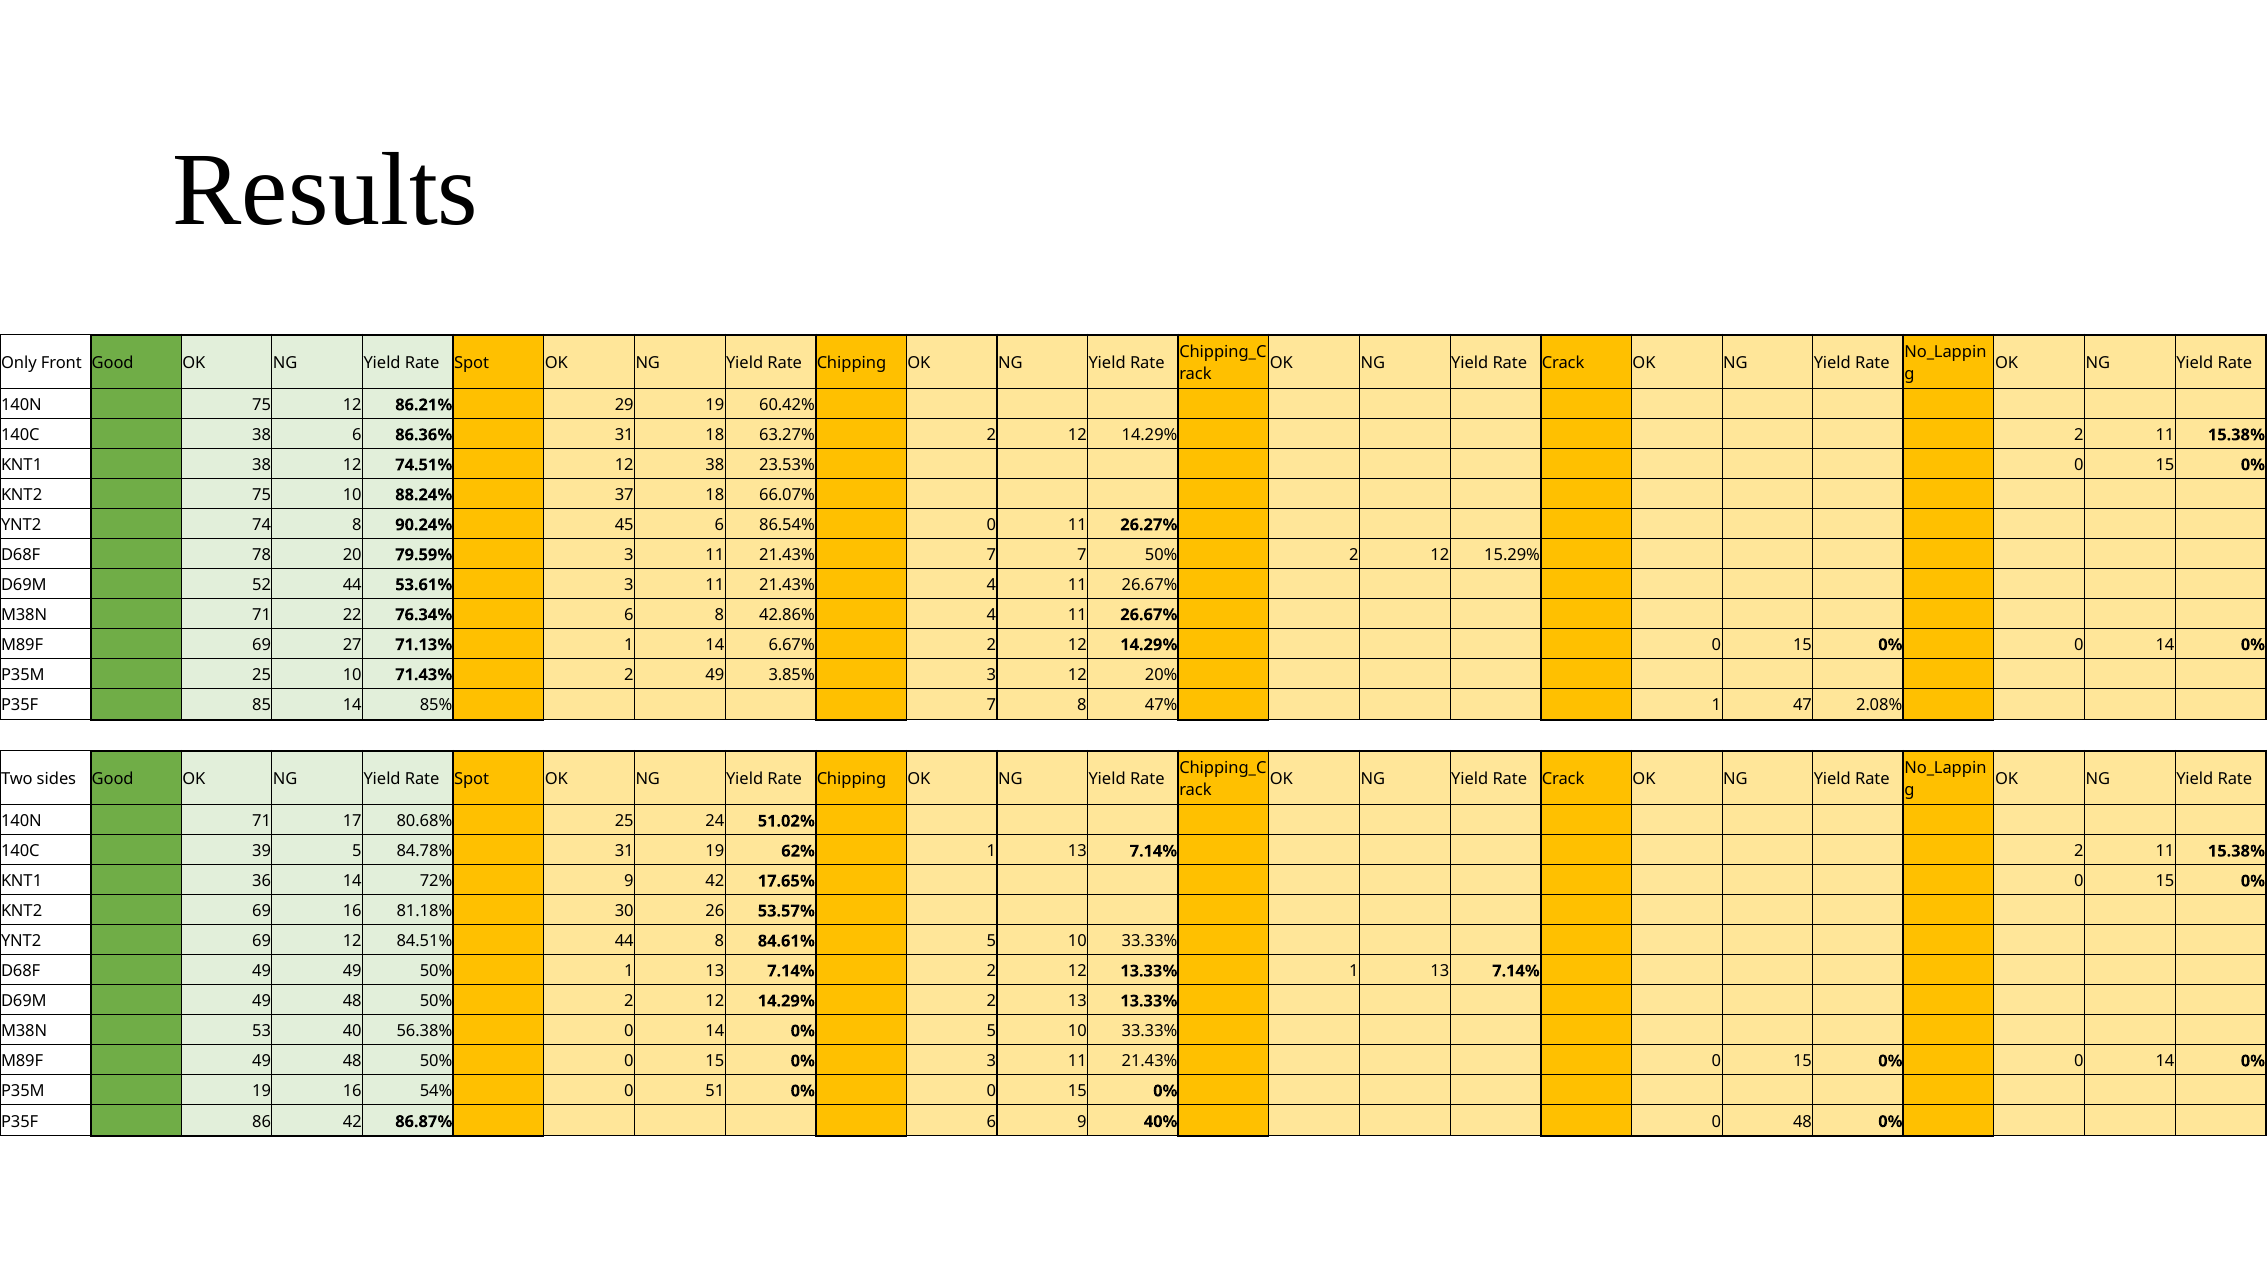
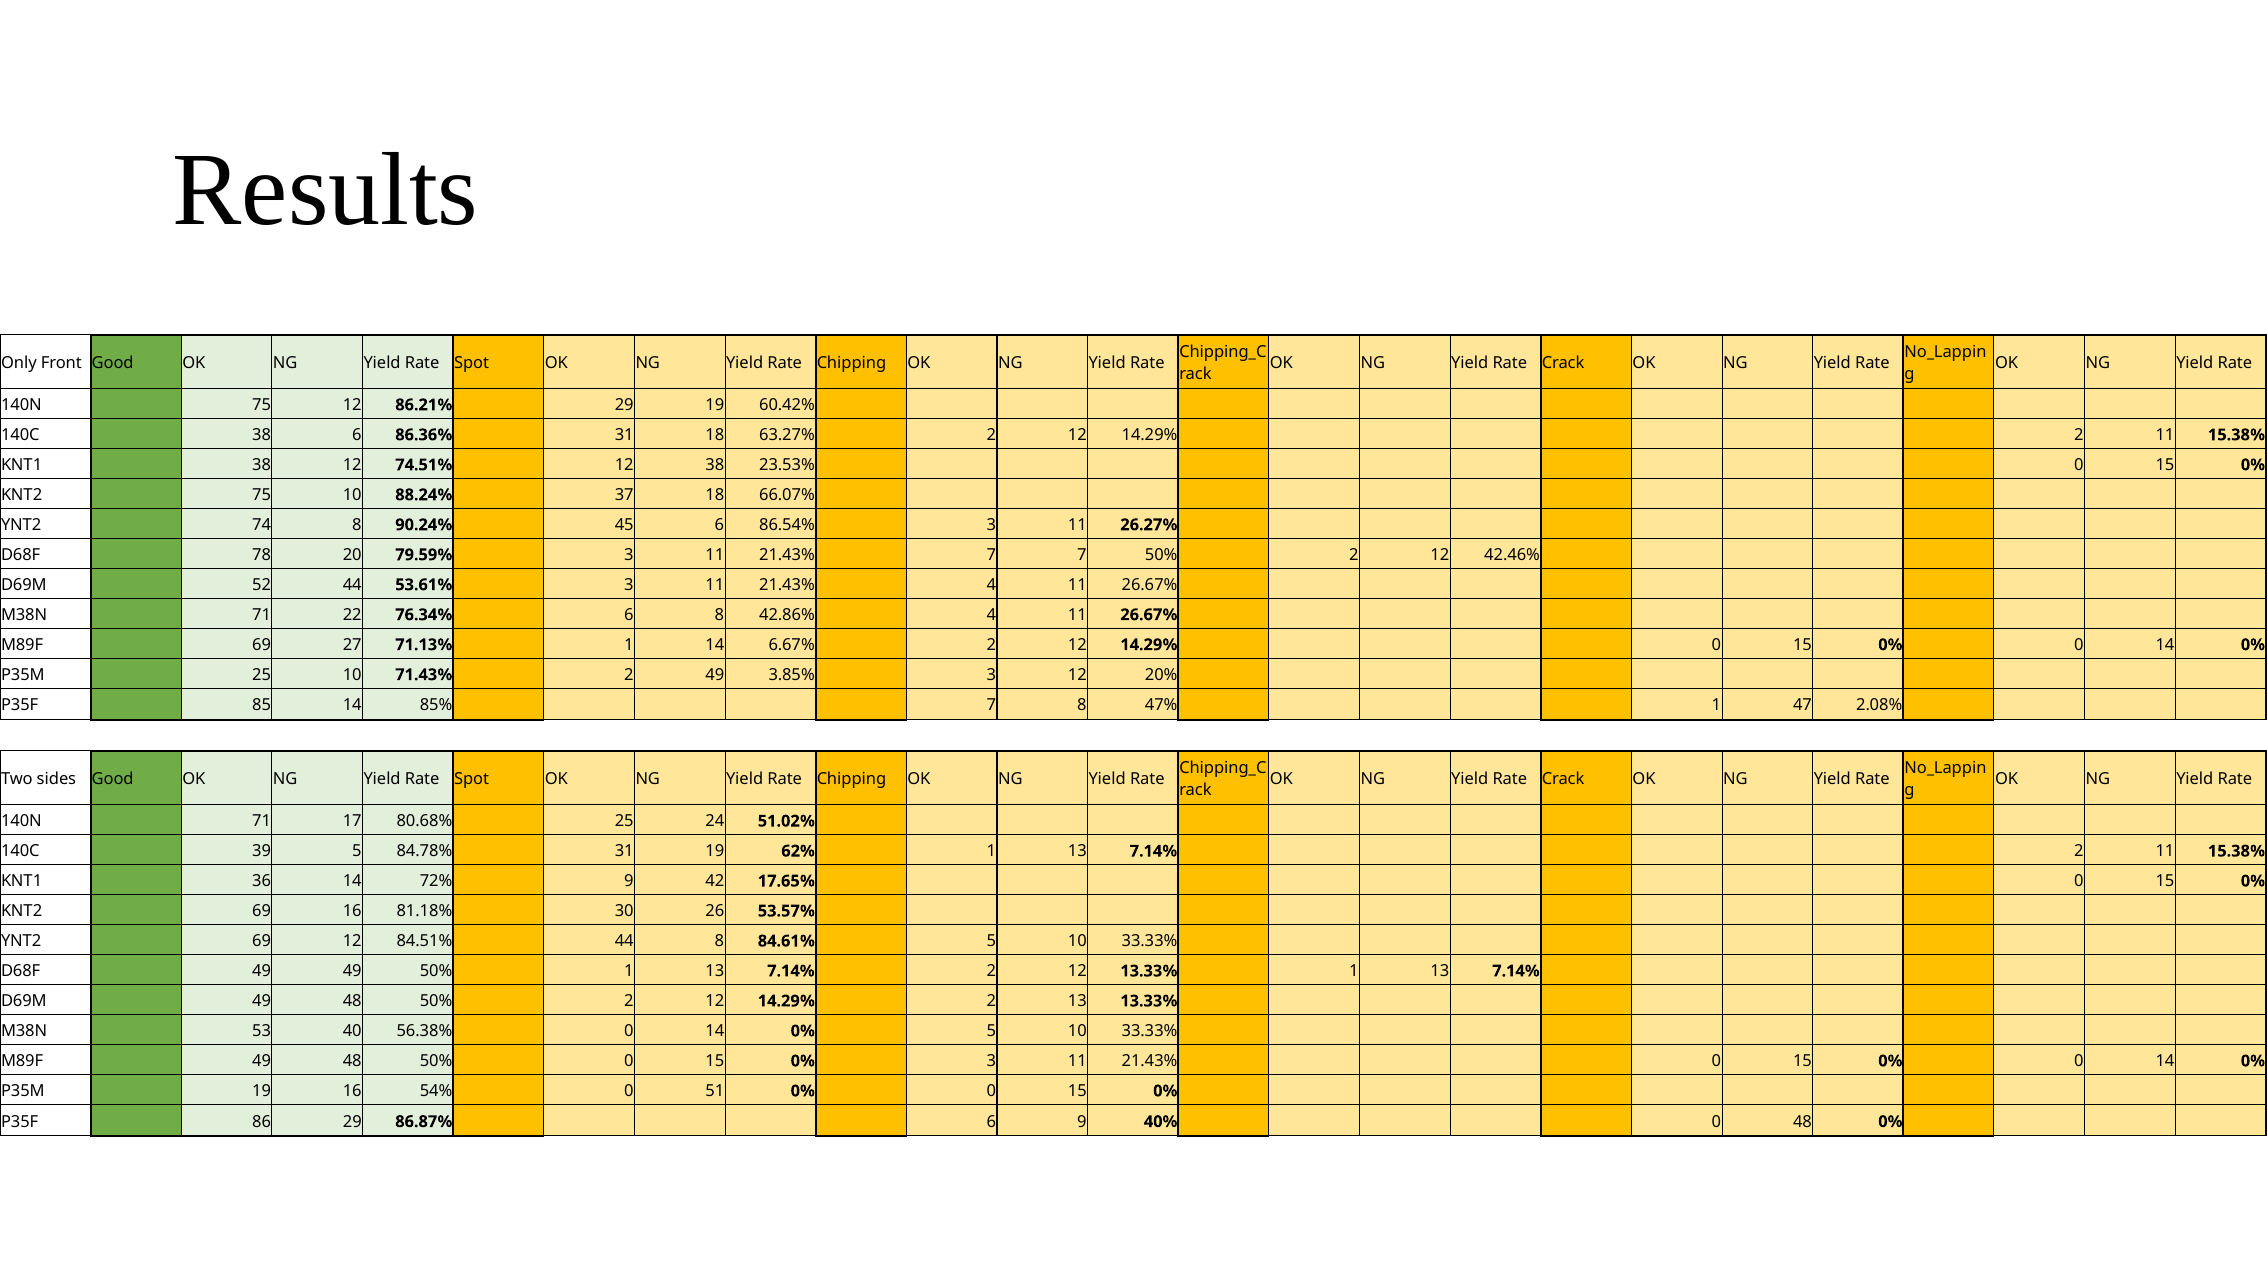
86.54% 0: 0 -> 3 (991, 525)
15.29%: 15.29% -> 42.46% (1512, 555)
86 42: 42 -> 29 (352, 1122)
